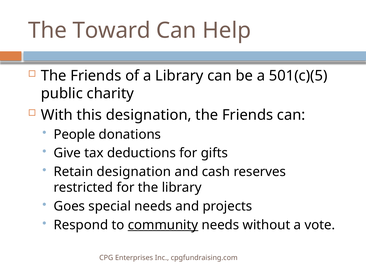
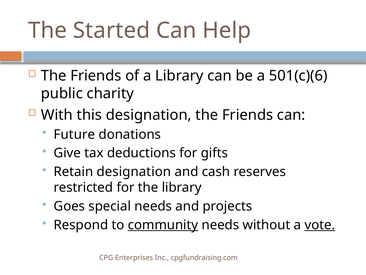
Toward: Toward -> Started (111, 31)
501(c)(5: 501(c)(5 -> 501(c)(6 (298, 76)
People: People -> Future (74, 134)
vote underline: none -> present (320, 225)
